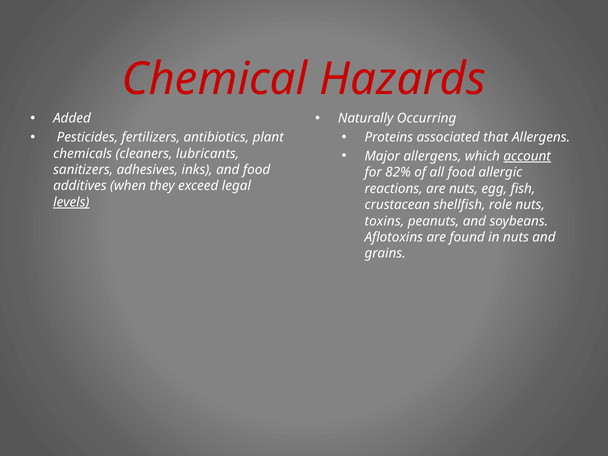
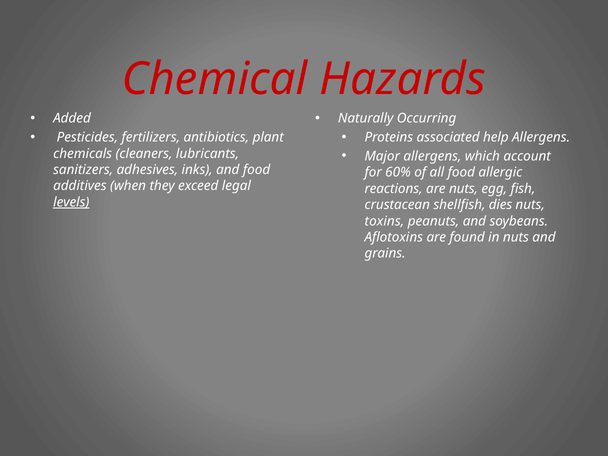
that: that -> help (496, 137)
account underline: present -> none (527, 156)
82%: 82% -> 60% (398, 173)
role: role -> dies (501, 205)
